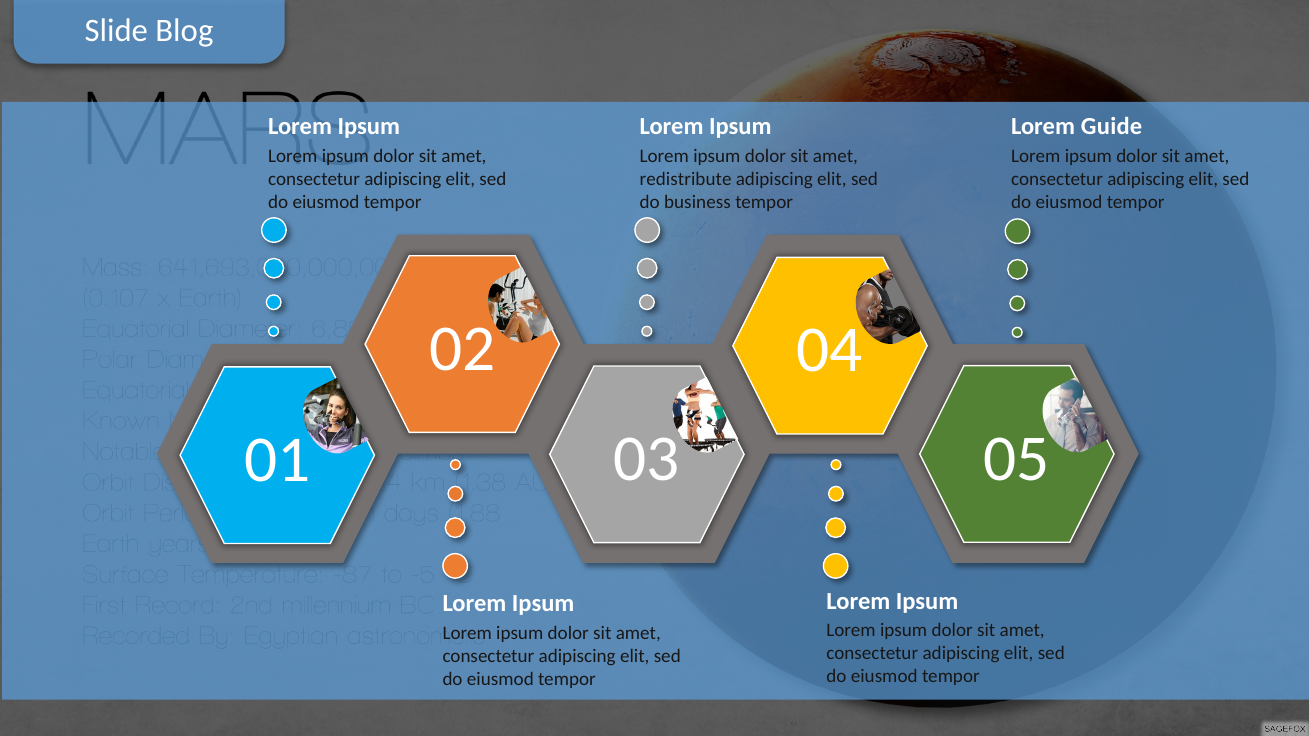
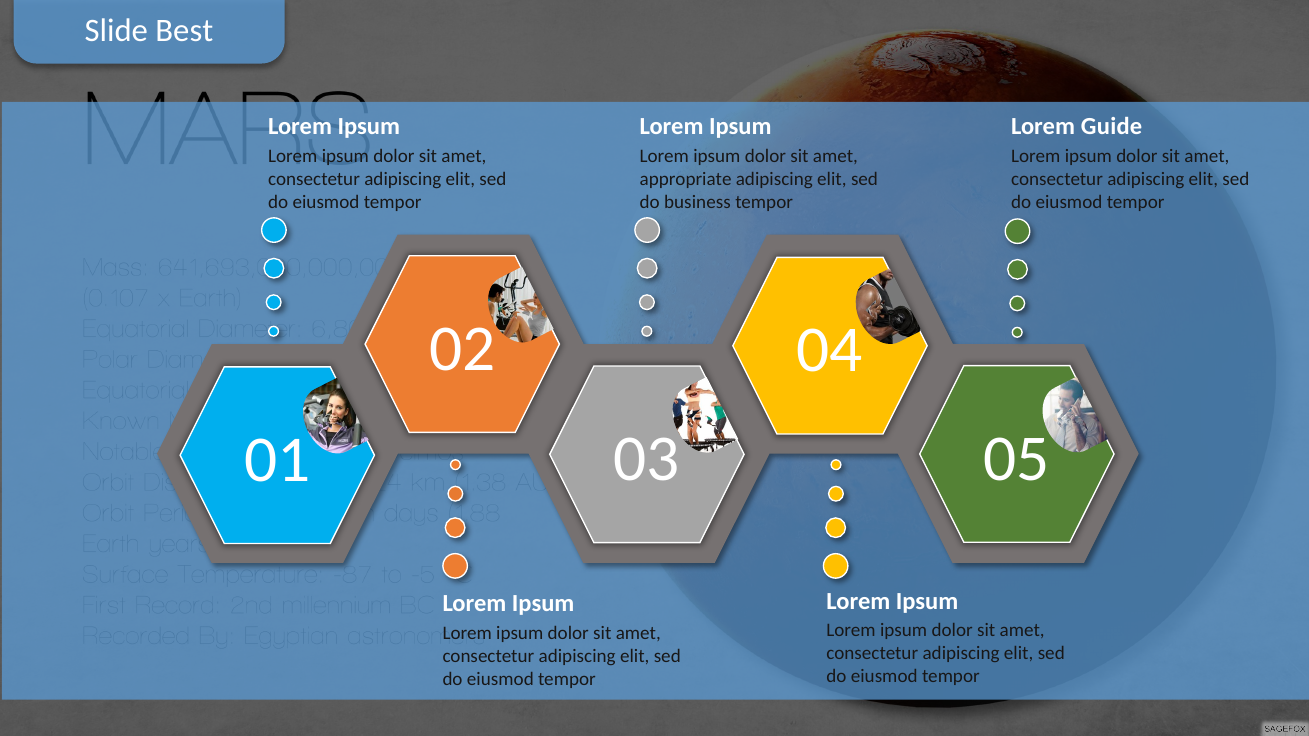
Blog: Blog -> Best (184, 31)
redistribute: redistribute -> appropriate (686, 179)
